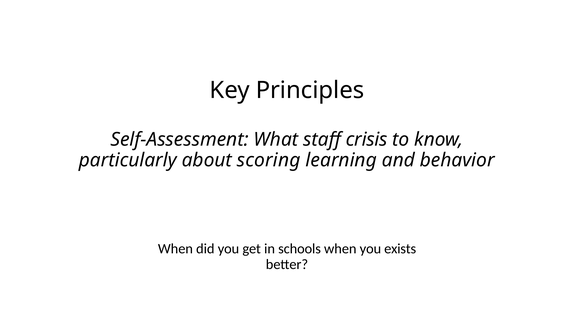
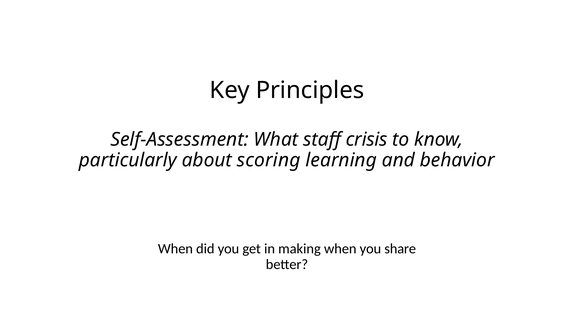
schools: schools -> making (299, 249)
exists: exists -> share (400, 249)
